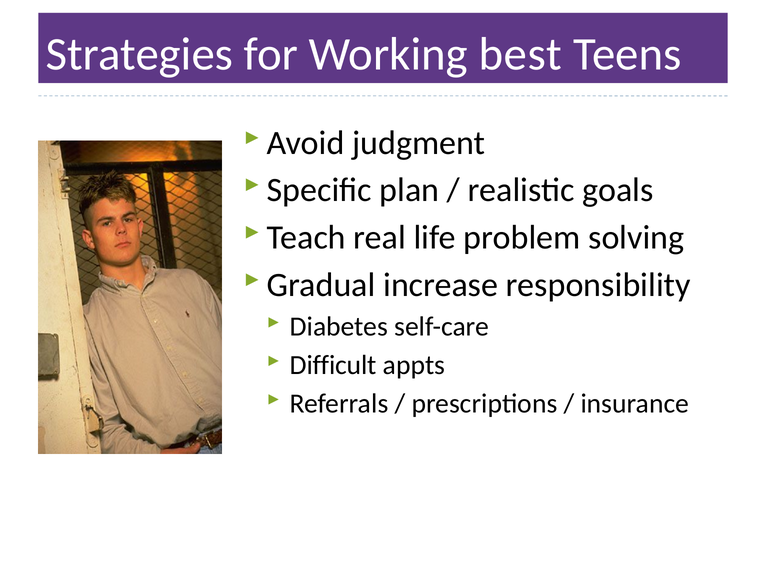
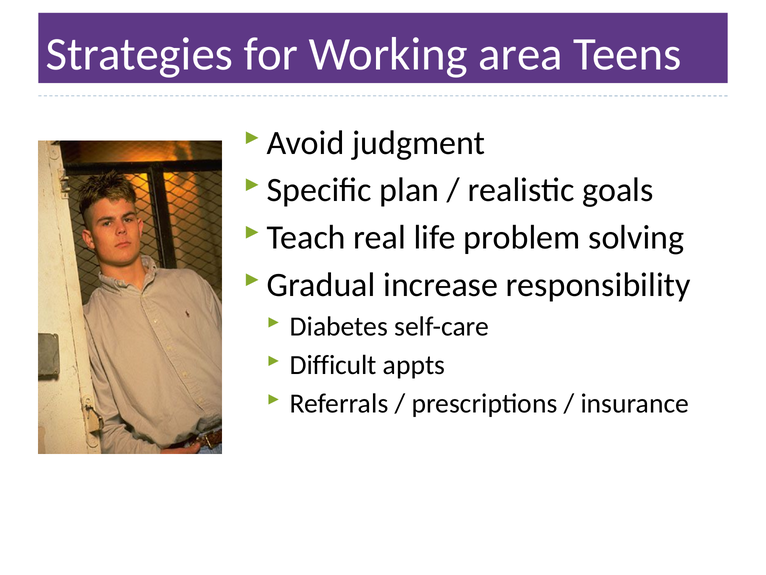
best: best -> area (521, 54)
